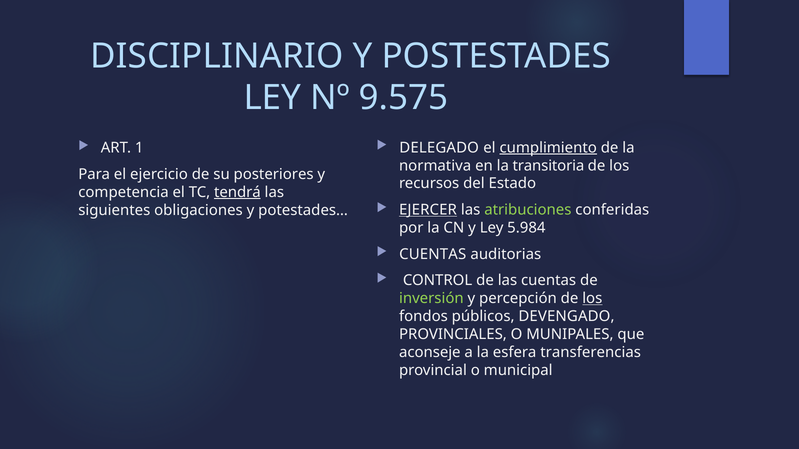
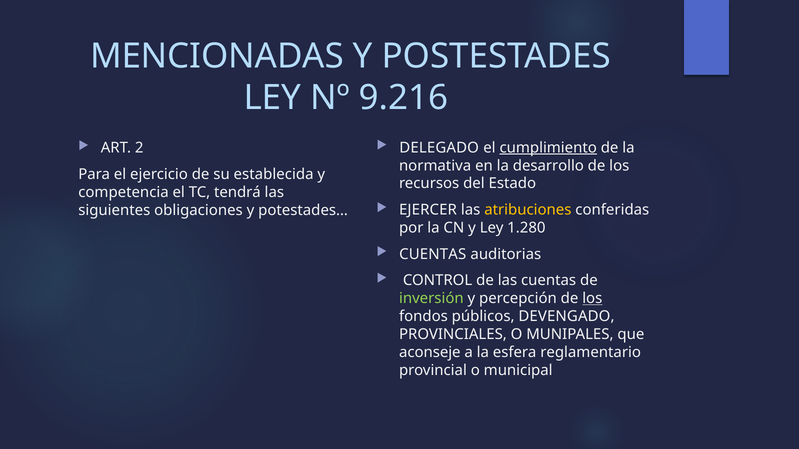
DISCIPLINARIO: DISCIPLINARIO -> MENCIONADAS (217, 56)
9.575: 9.575 -> 9.216 (404, 98)
1: 1 -> 2 (139, 148)
transitoria: transitoria -> desarrollo (548, 166)
posteriores: posteriores -> establecida (274, 174)
tendrá underline: present -> none (237, 192)
EJERCER underline: present -> none (428, 210)
atribuciones colour: light green -> yellow (528, 210)
5.984: 5.984 -> 1.280 (526, 228)
transferencias: transferencias -> reglamentario (591, 353)
